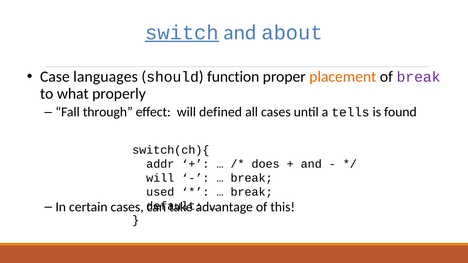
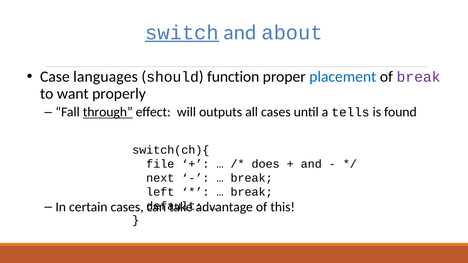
placement colour: orange -> blue (343, 77)
what: what -> want (73, 94)
through underline: none -> present (108, 112)
defined: defined -> outputs (221, 112)
addr: addr -> file (160, 164)
will: will -> next (160, 178)
used: used -> left (160, 192)
